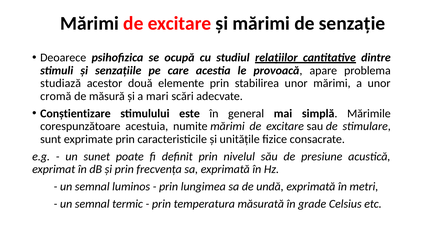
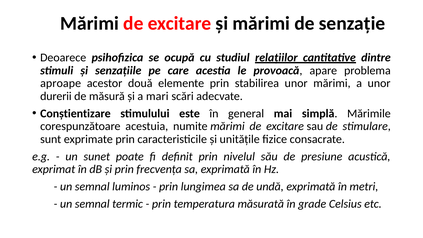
studiază: studiază -> aproape (61, 83)
cromă: cromă -> durerii (56, 96)
